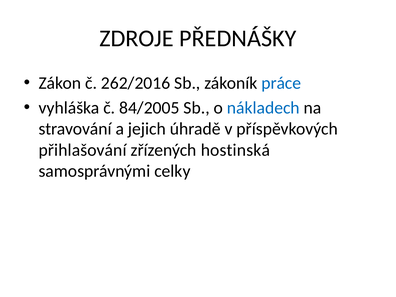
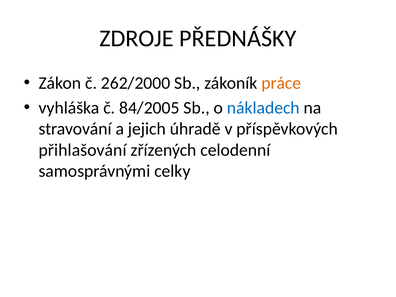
262/2016: 262/2016 -> 262/2000 (136, 83)
práce colour: blue -> orange (281, 83)
hostinská: hostinská -> celodenní (235, 150)
